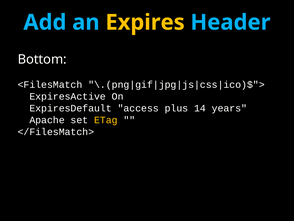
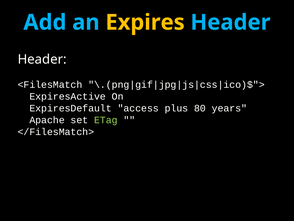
Bottom: Bottom -> Header (42, 59)
14: 14 -> 80 (200, 108)
ETag colour: yellow -> light green (106, 120)
